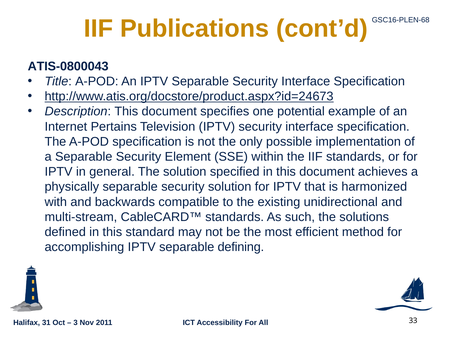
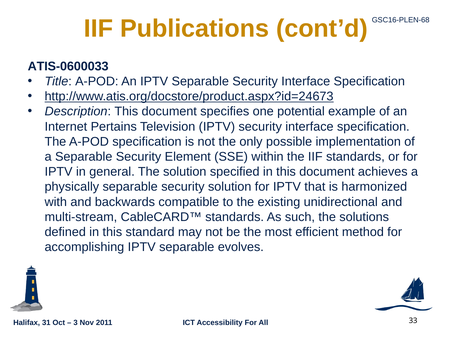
ATIS-0800043: ATIS-0800043 -> ATIS-0600033 (68, 66)
defining: defining -> evolves (241, 247)
